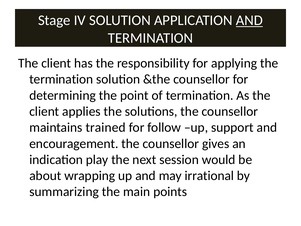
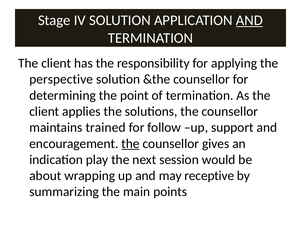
termination: termination -> perspective (61, 79)
the underline: none -> present (131, 143)
irrational: irrational -> receptive (209, 176)
